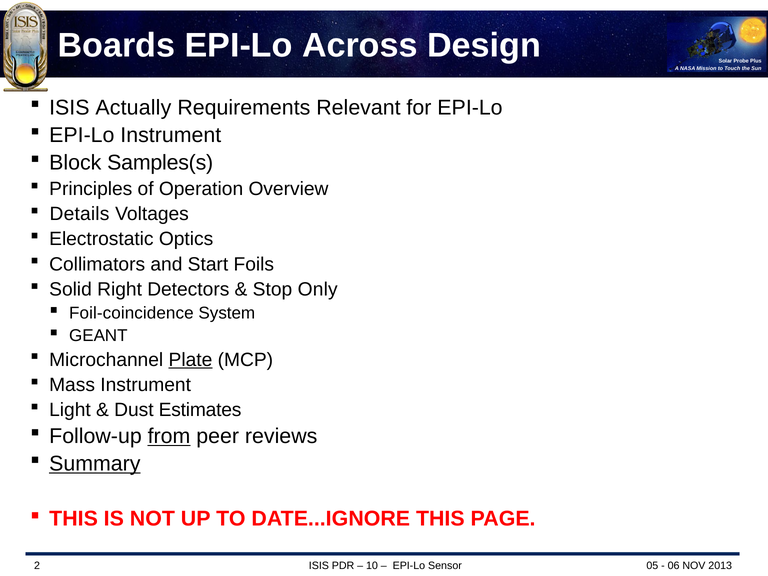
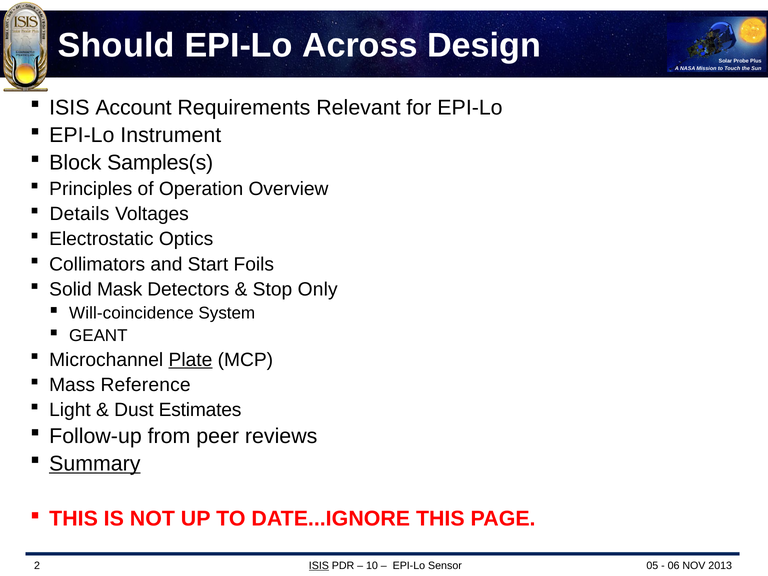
Boards: Boards -> Should (116, 46)
Actually: Actually -> Account (134, 108)
Right: Right -> Mask (120, 289)
Foil-coincidence: Foil-coincidence -> Will-coincidence (131, 313)
Mass Instrument: Instrument -> Reference (146, 385)
from underline: present -> none (169, 436)
ISIS underline: none -> present (319, 566)
